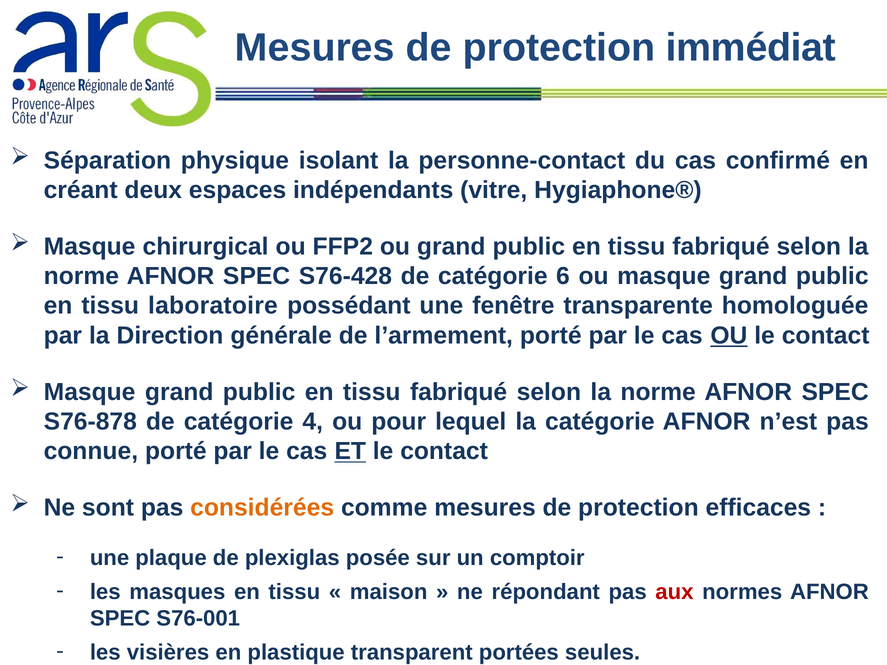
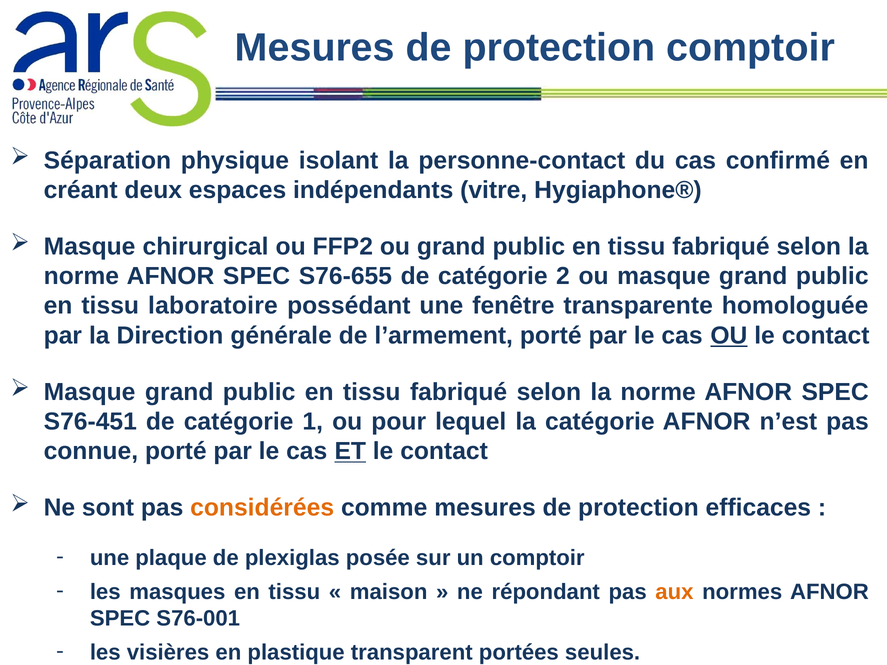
protection immédiat: immédiat -> comptoir (751, 48)
S76-428: S76-428 -> S76-655 (345, 276)
6: 6 -> 2 (563, 276)
S76-878: S76-878 -> S76-451 (90, 422)
4: 4 -> 1 (313, 422)
aux colour: red -> orange (674, 592)
